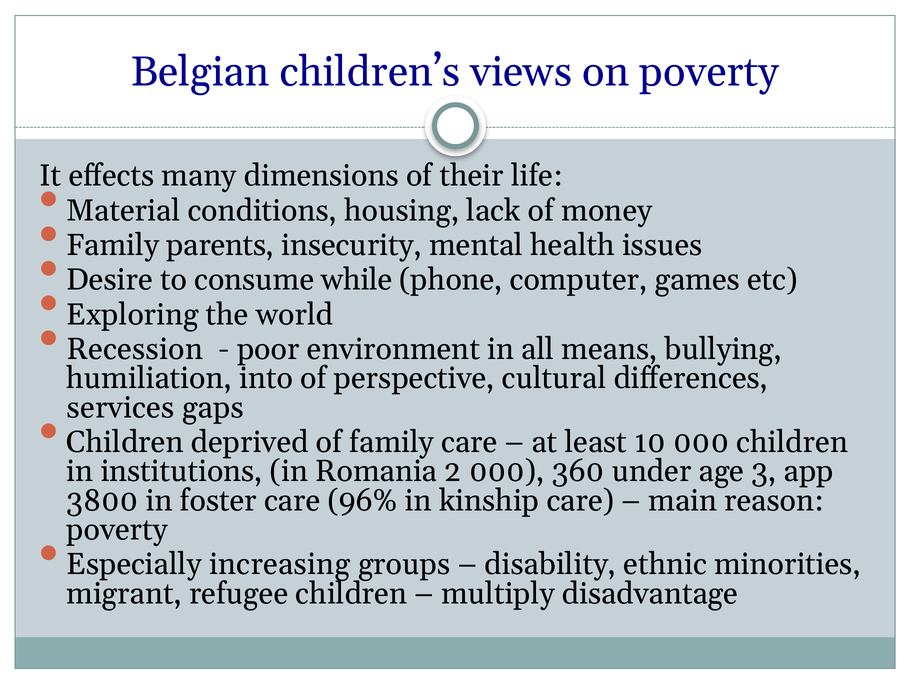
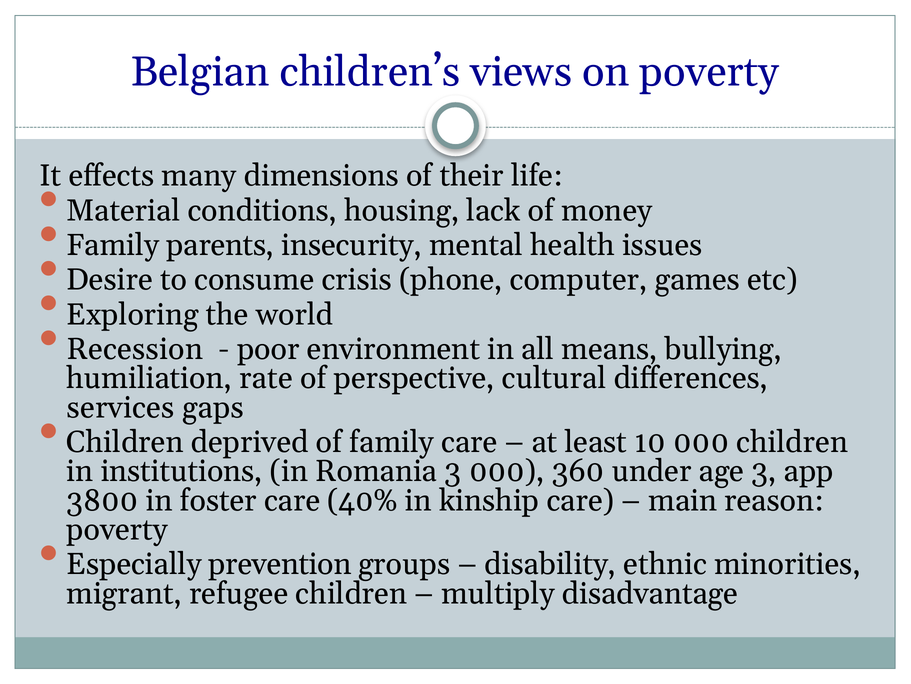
while: while -> crisis (357, 280)
into: into -> rate (266, 378)
Romania 2: 2 -> 3 (453, 471)
96%: 96% -> 40% (363, 500)
increasing: increasing -> prevention (280, 564)
